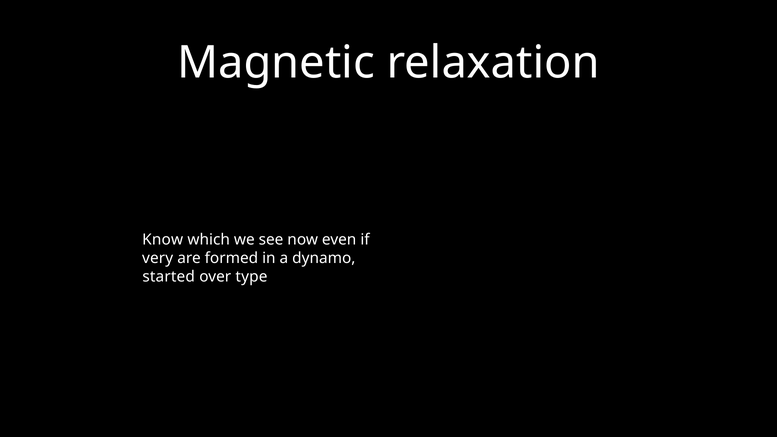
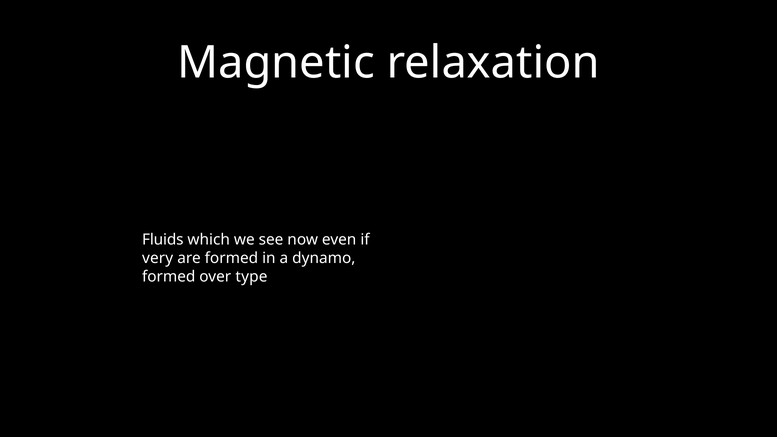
Know: Know -> Fluids (163, 240)
started: started -> formed (169, 276)
